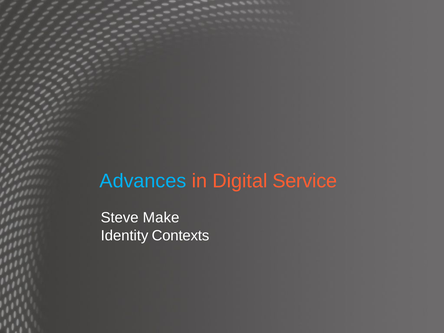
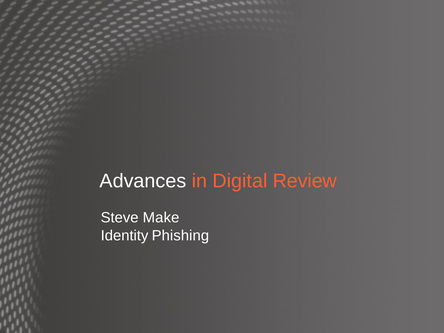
Advances colour: light blue -> white (143, 181)
Service: Service -> Review (305, 181)
Contexts: Contexts -> Phishing (180, 235)
